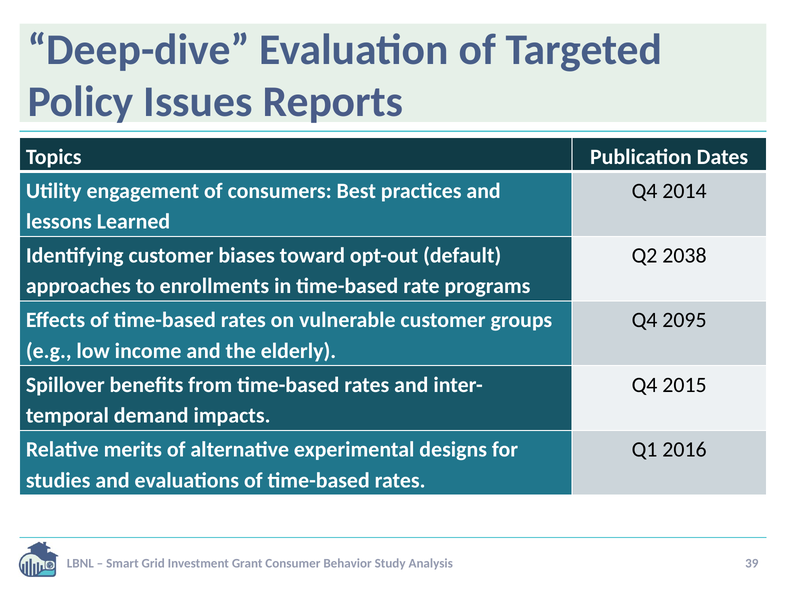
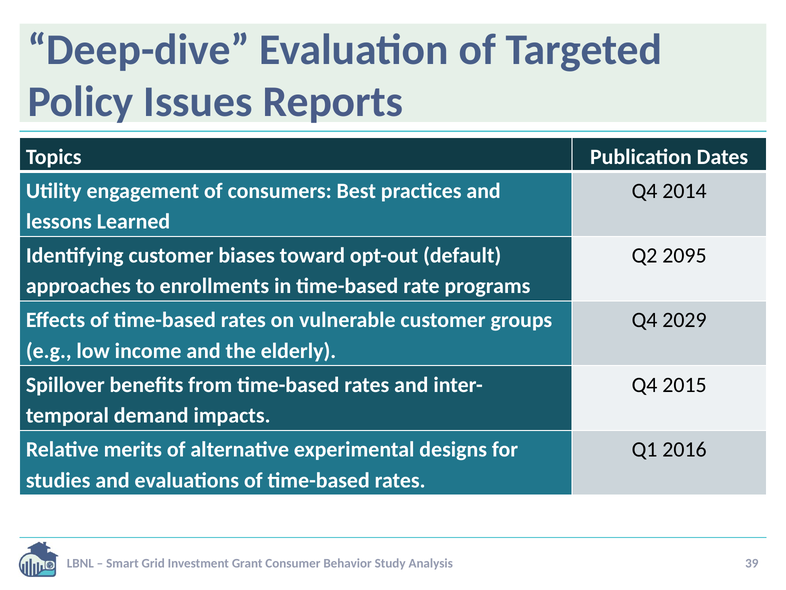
2038: 2038 -> 2095 (684, 255)
2095: 2095 -> 2029 (684, 320)
